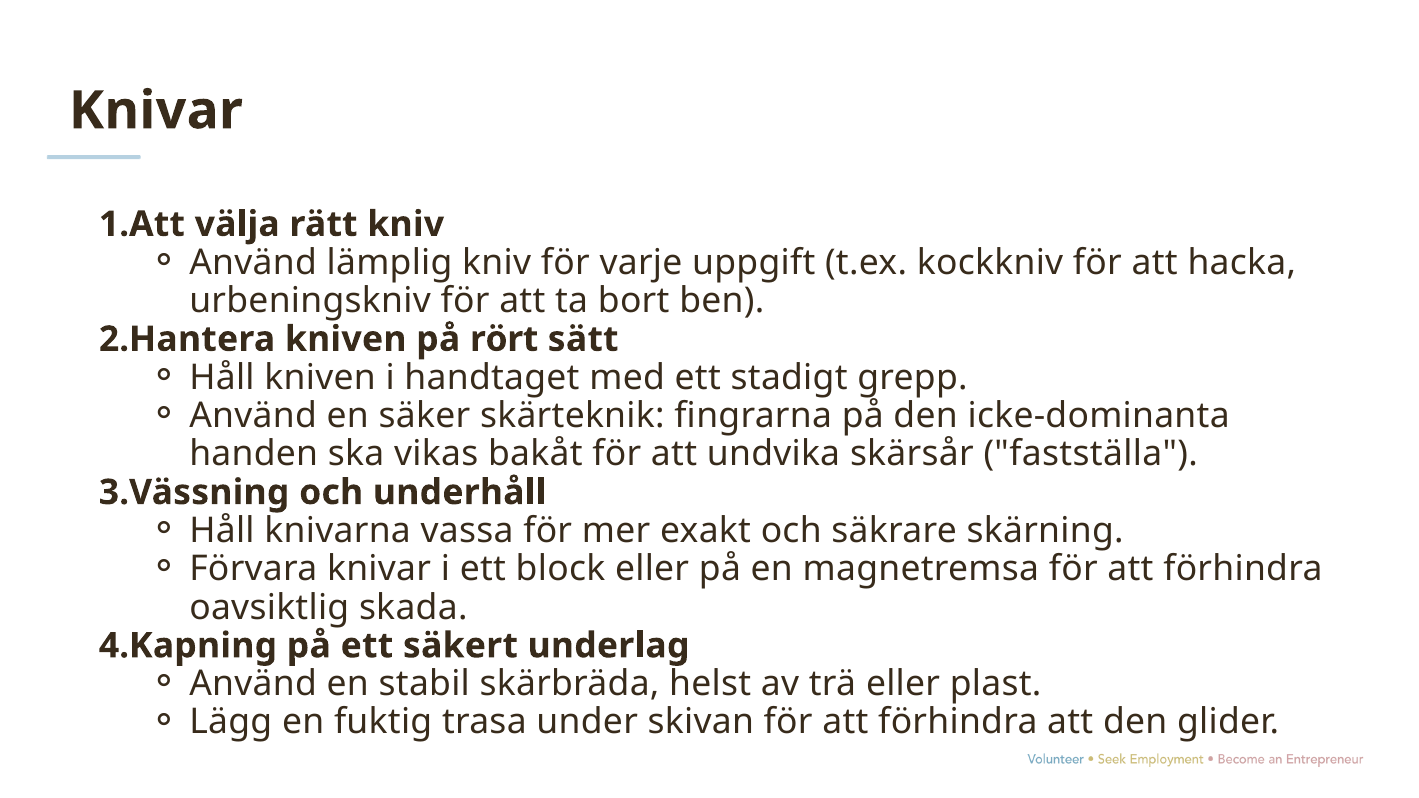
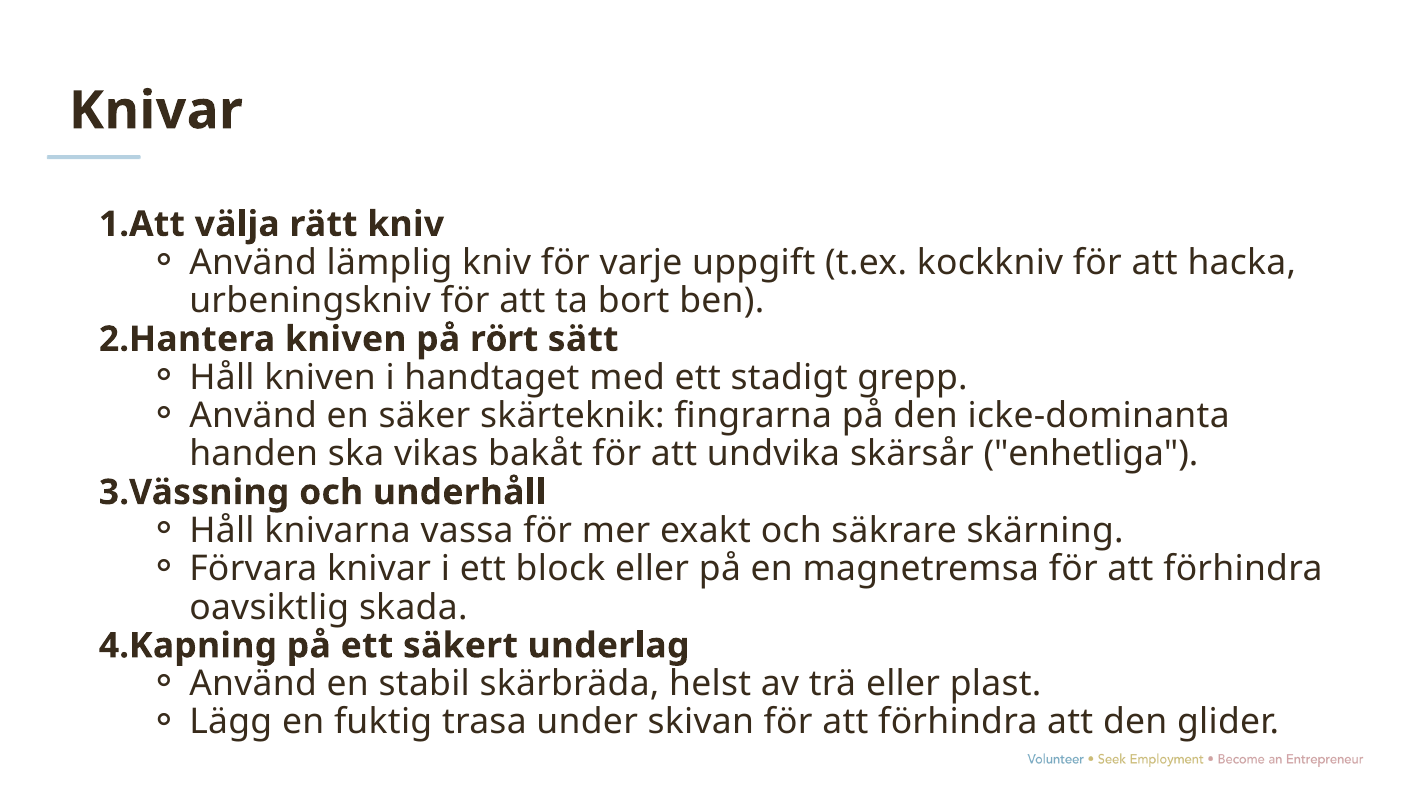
fastställa: fastställa -> enhetliga (1091, 454)
